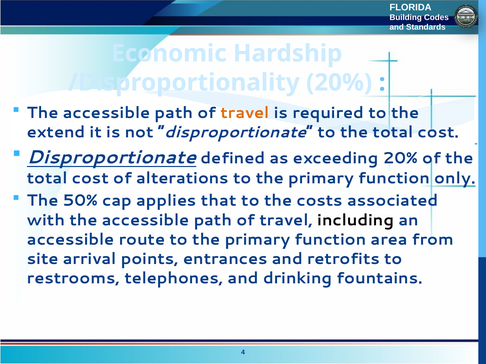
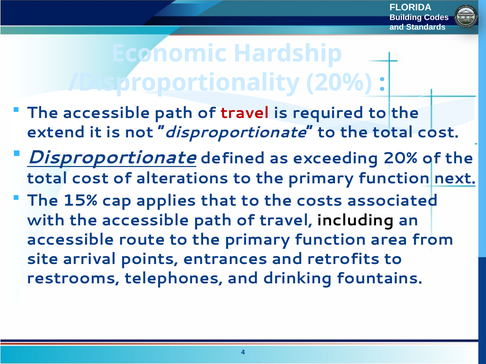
travel colour: orange -> red (245, 113)
only: only -> next (455, 178)
50%: 50% -> 15% (80, 201)
